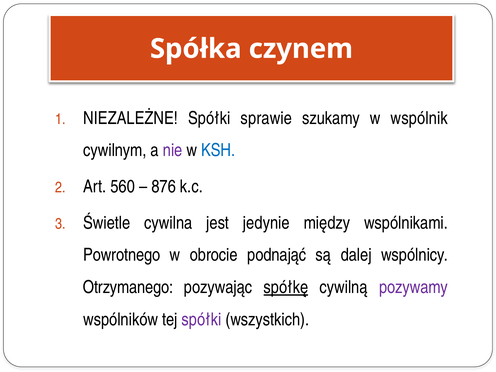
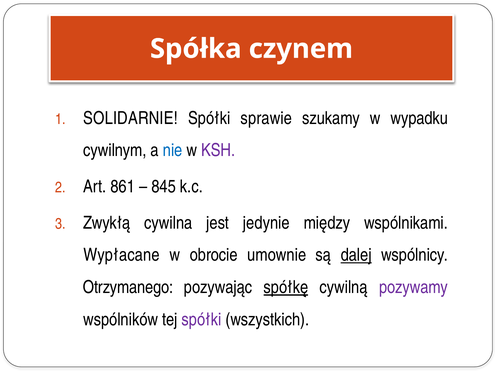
NIEZALEŻNE: NIEZALEŻNE -> SOLIDARNIE (131, 118)
wspólnik: wspólnik -> wypadku (419, 118)
nie colour: purple -> blue (173, 150)
KSH colour: blue -> purple (218, 150)
560: 560 -> 861 (123, 187)
876: 876 -> 845 (164, 187)
Świetle: Świetle -> Zwykłą (107, 223)
Powrotnego: Powrotnego -> Wypłacane (122, 255)
podnająć: podnająć -> umownie (277, 255)
dalej underline: none -> present (356, 255)
